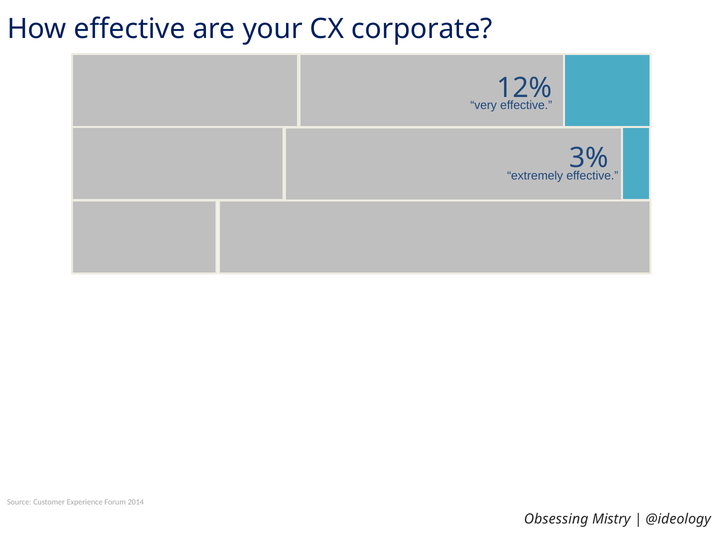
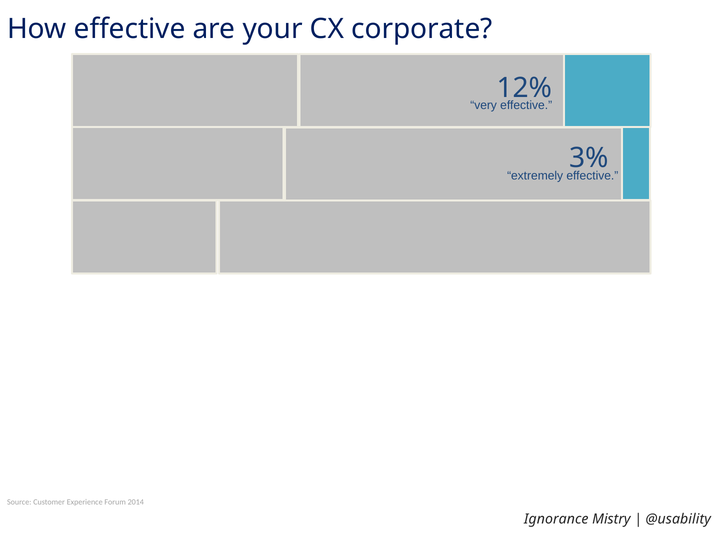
Obsessing: Obsessing -> Ignorance (556, 518)
@ideology: @ideology -> @usability (678, 518)
